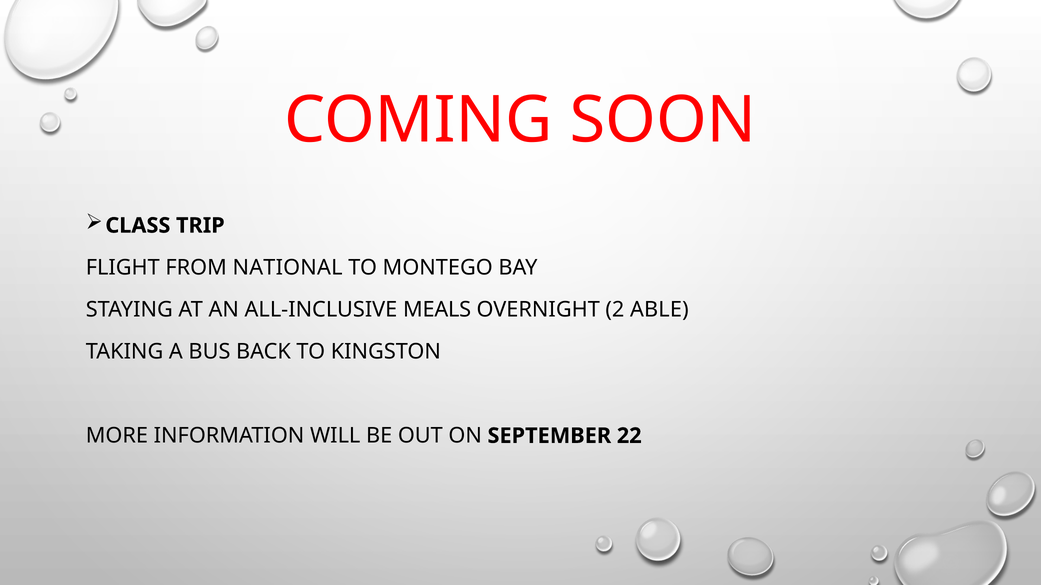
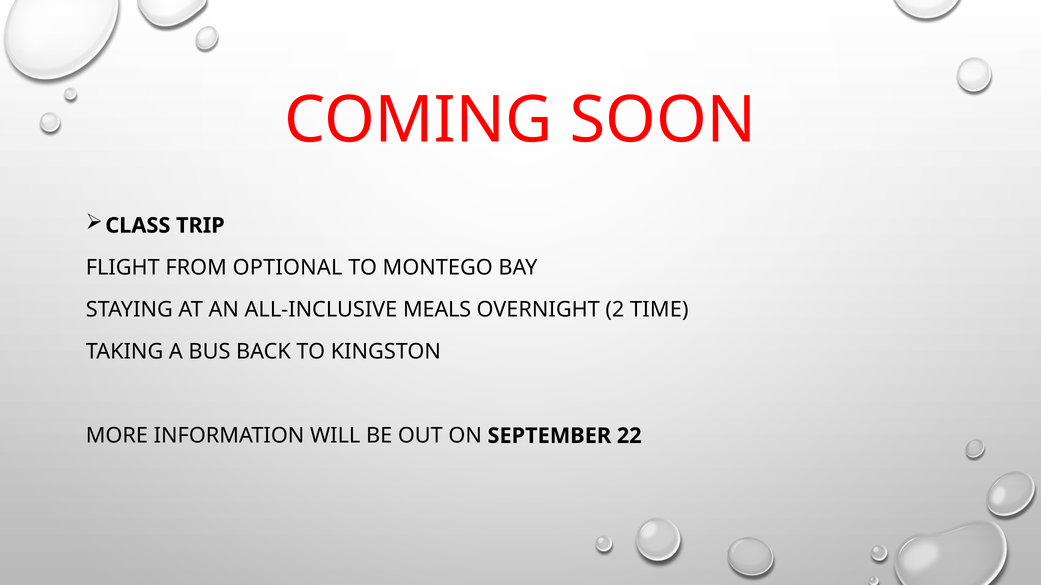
NATIONAL: NATIONAL -> OPTIONAL (288, 268)
ABLE: ABLE -> TIME (659, 310)
